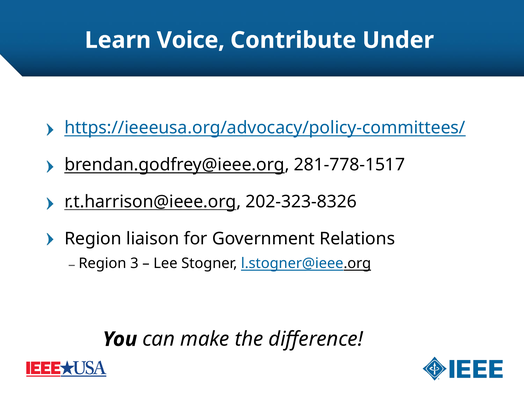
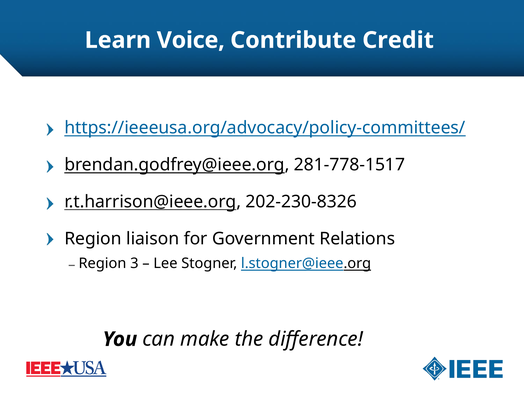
Under: Under -> Credit (398, 40)
202-323-8326: 202-323-8326 -> 202-230-8326 (301, 202)
